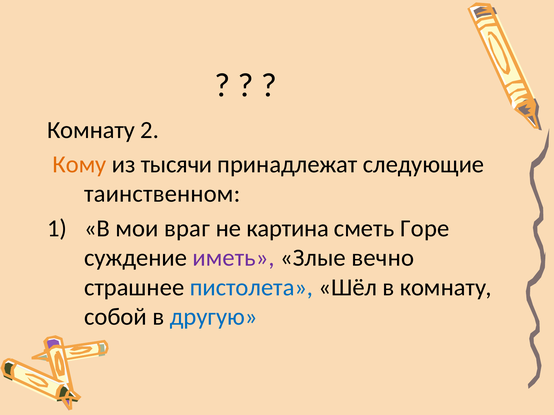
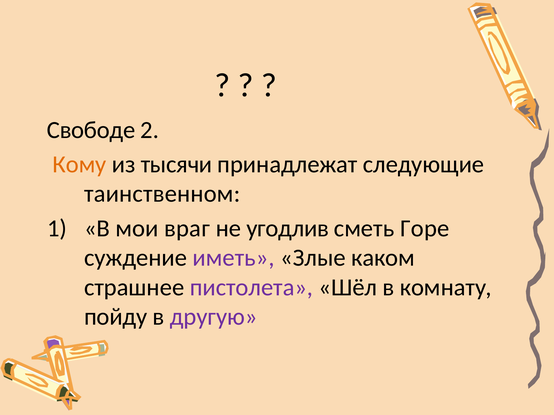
Комнату: Комнату -> Свободе (91, 130)
картина: картина -> угодлив (288, 229)
вечно: вечно -> каком (383, 258)
пистолета colour: blue -> purple (251, 288)
собой: собой -> пойду (116, 317)
другую colour: blue -> purple (214, 317)
